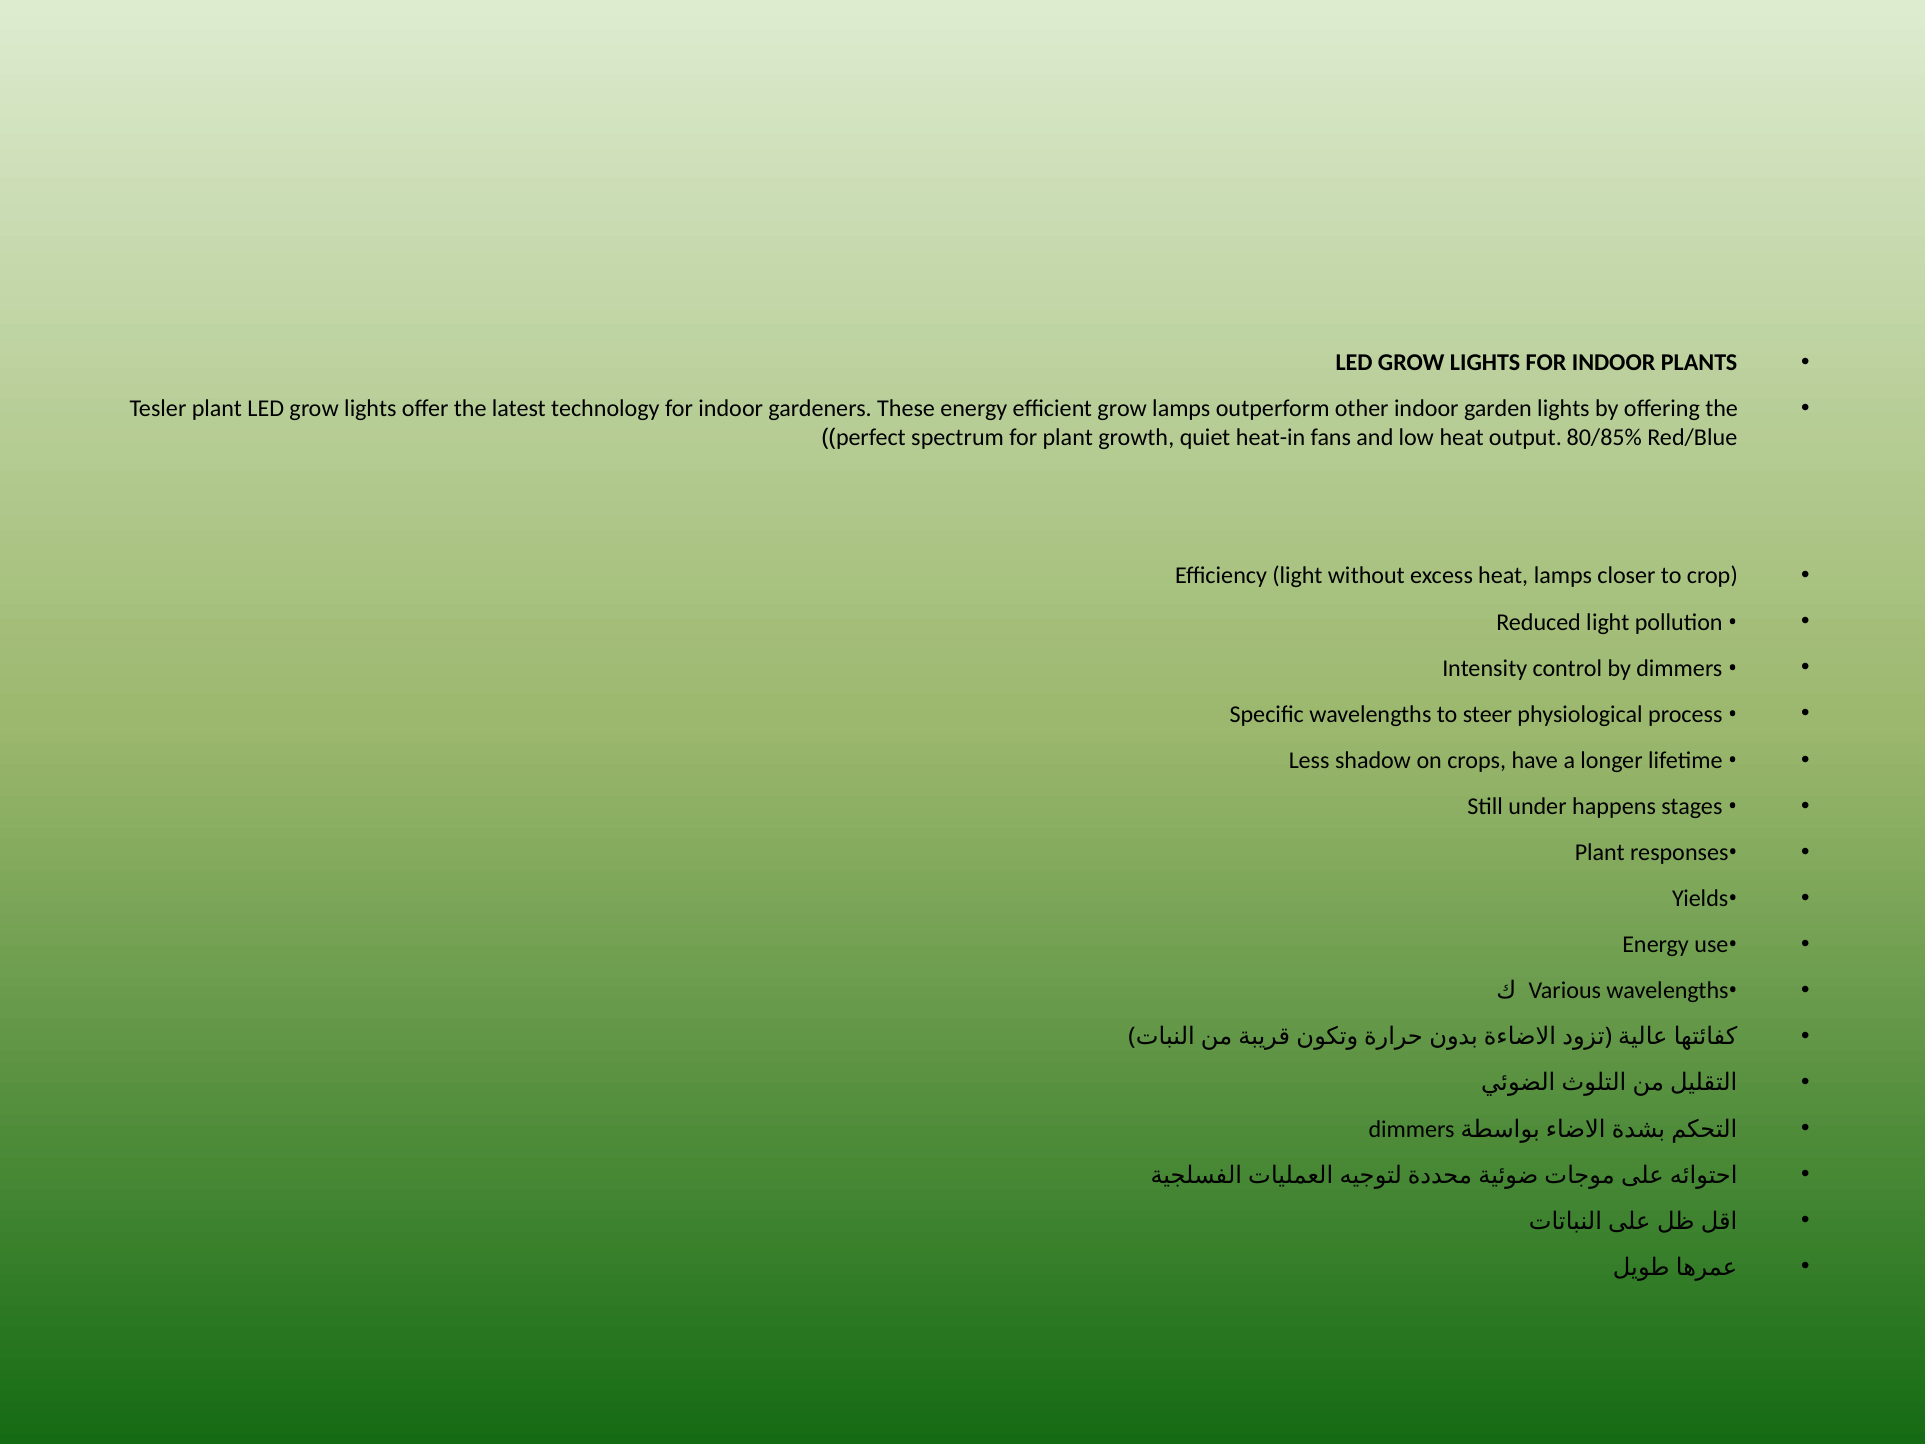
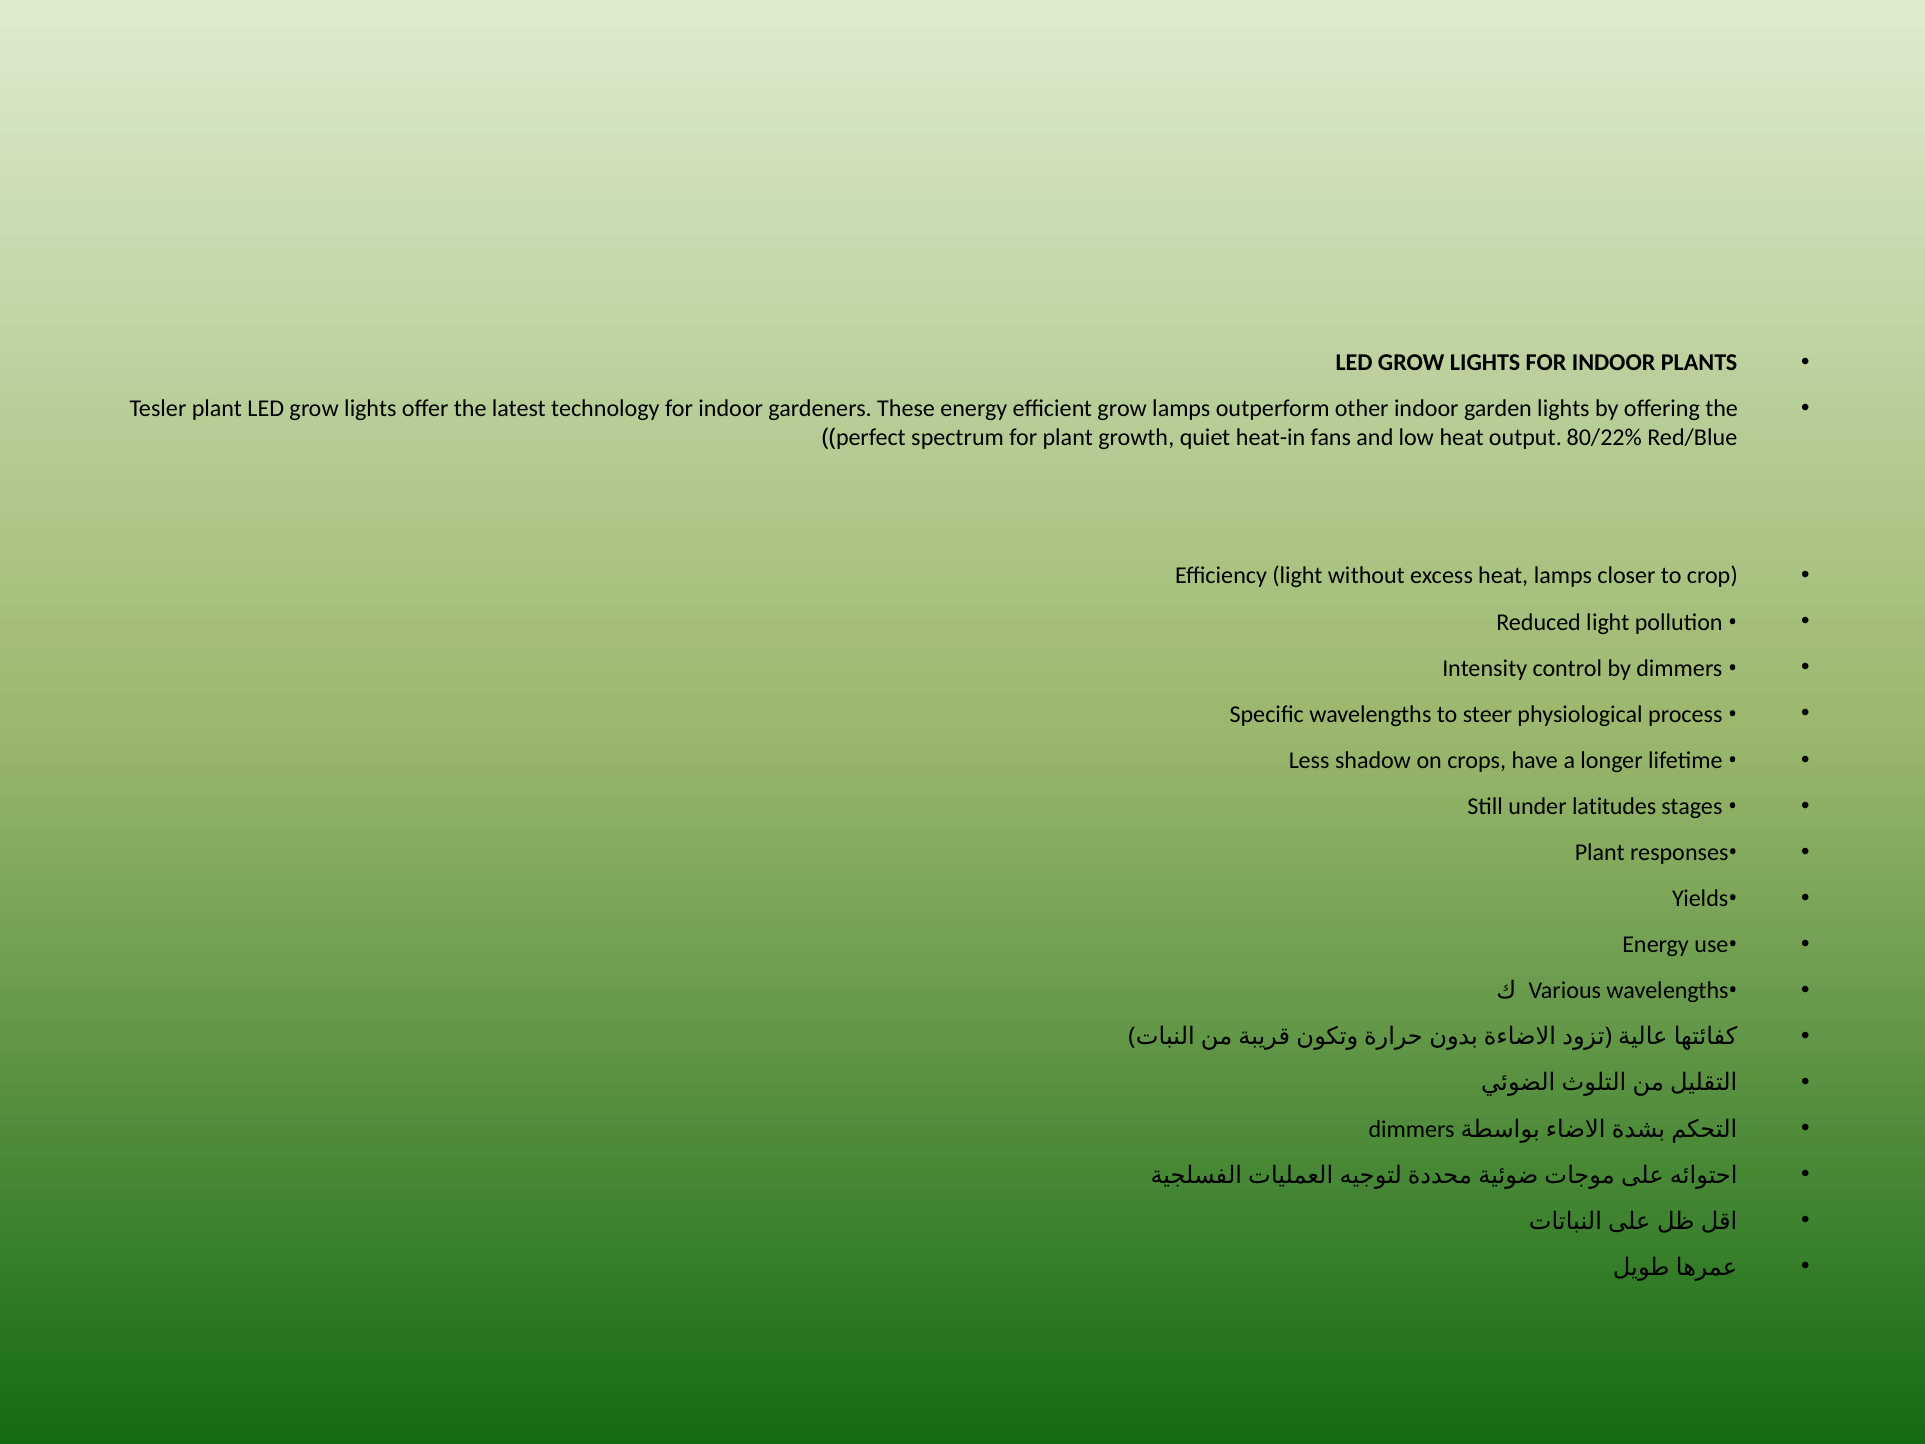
80/85%: 80/85% -> 80/22% (1604, 438)
happens: happens -> latitudes (1614, 806)
